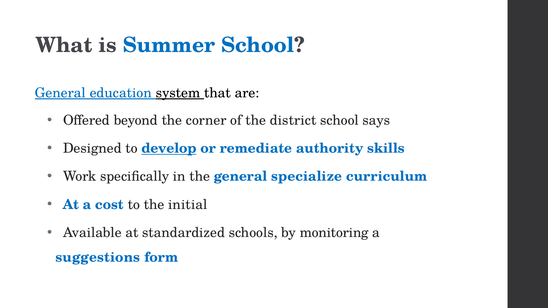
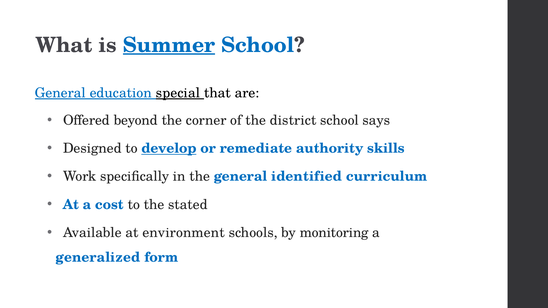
Summer underline: none -> present (169, 45)
system: system -> special (178, 93)
specialize: specialize -> identified (307, 177)
initial: initial -> stated (188, 205)
standardized: standardized -> environment (184, 233)
suggestions: suggestions -> generalized (98, 257)
